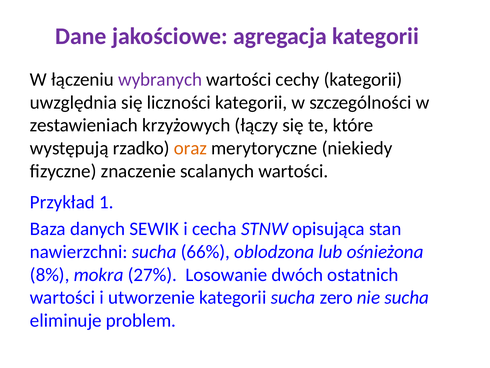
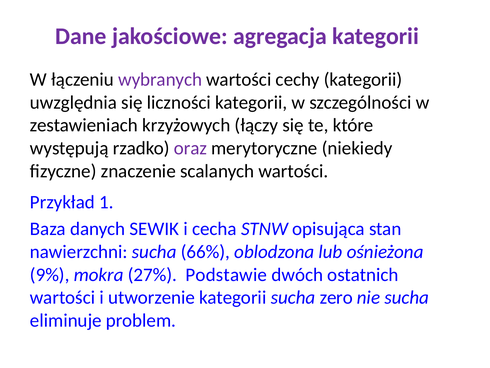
oraz colour: orange -> purple (190, 148)
8%: 8% -> 9% (50, 274)
Losowanie: Losowanie -> Podstawie (226, 274)
